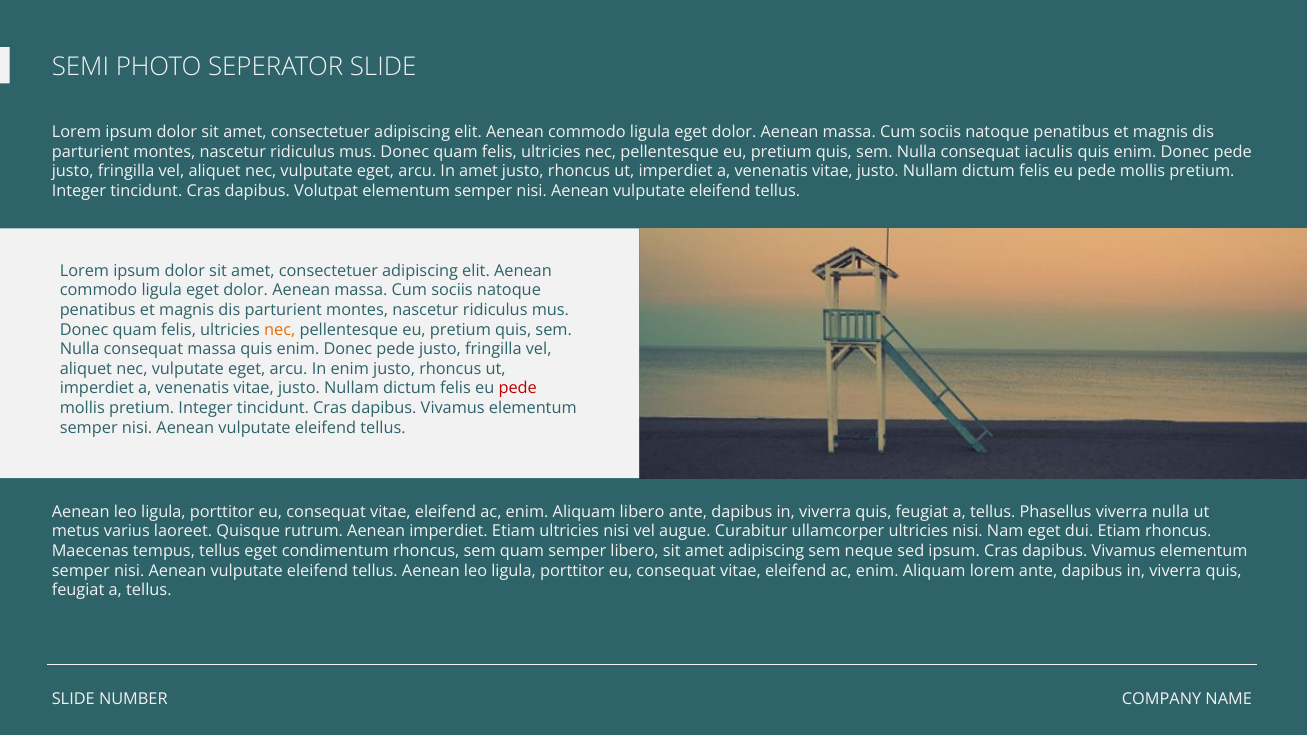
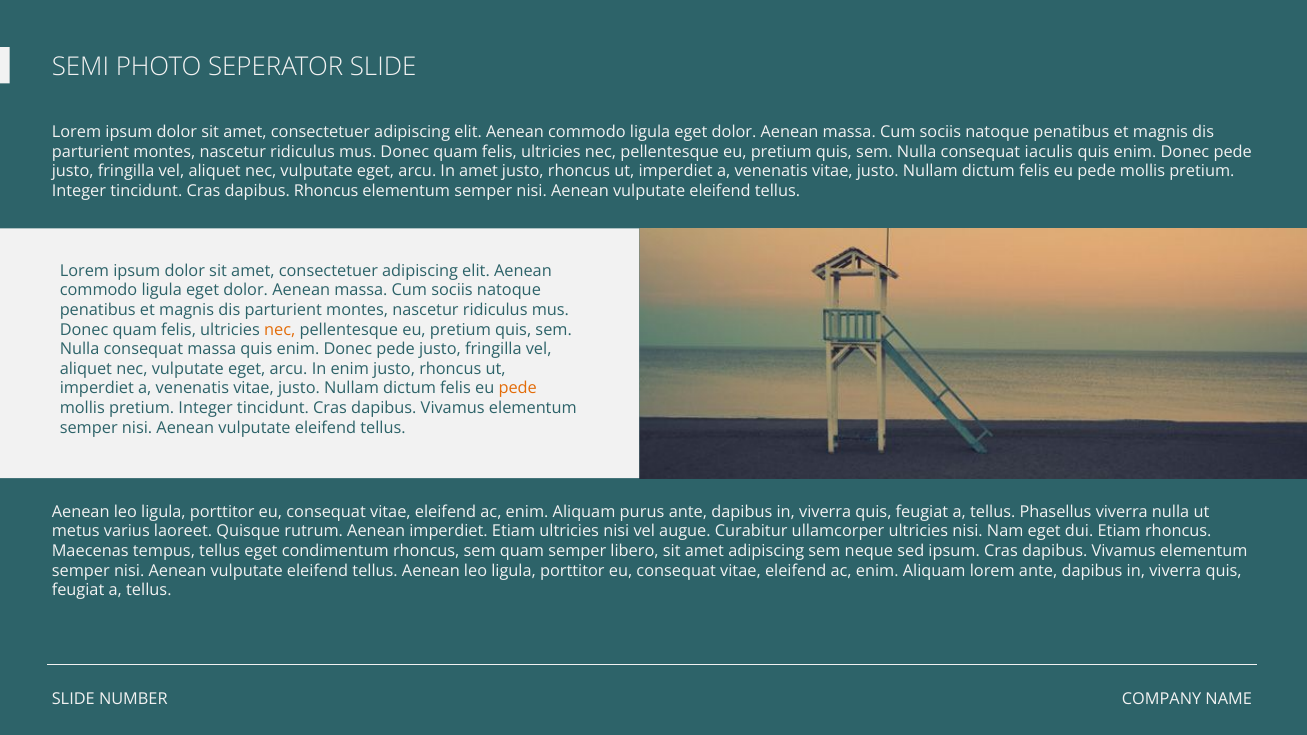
dapibus Volutpat: Volutpat -> Rhoncus (326, 191)
pede colour: red -> orange (518, 389)
Aliquam libero: libero -> purus (642, 512)
